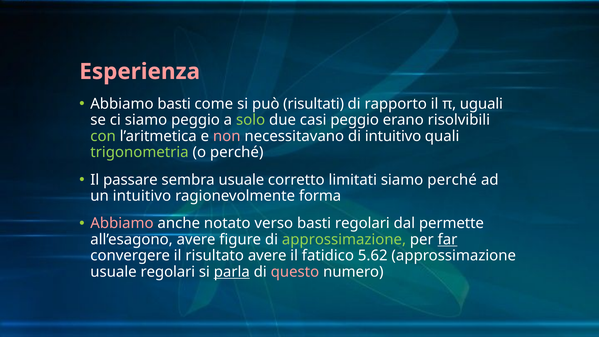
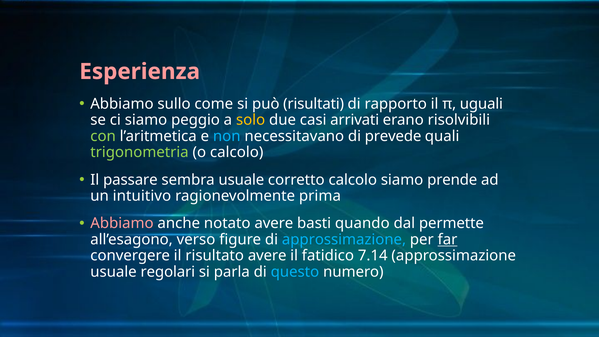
Abbiamo basti: basti -> sullo (174, 104)
solo colour: light green -> yellow (251, 120)
casi peggio: peggio -> arrivati (355, 120)
non colour: pink -> light blue (227, 136)
di intuitivo: intuitivo -> prevede (393, 136)
o perché: perché -> calcolo (237, 152)
corretto limitati: limitati -> calcolo (353, 180)
siamo perché: perché -> prende (452, 180)
forma: forma -> prima (320, 196)
notato verso: verso -> avere (274, 223)
basti regolari: regolari -> quando (362, 223)
all’esagono avere: avere -> verso (196, 240)
approssimazione colour: light green -> light blue (344, 240)
5.62: 5.62 -> 7.14 (373, 256)
parla underline: present -> none (232, 272)
questo colour: pink -> light blue (295, 272)
